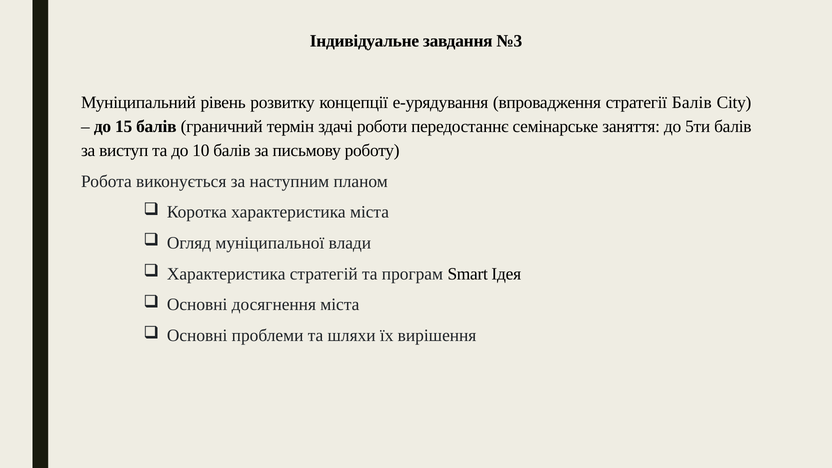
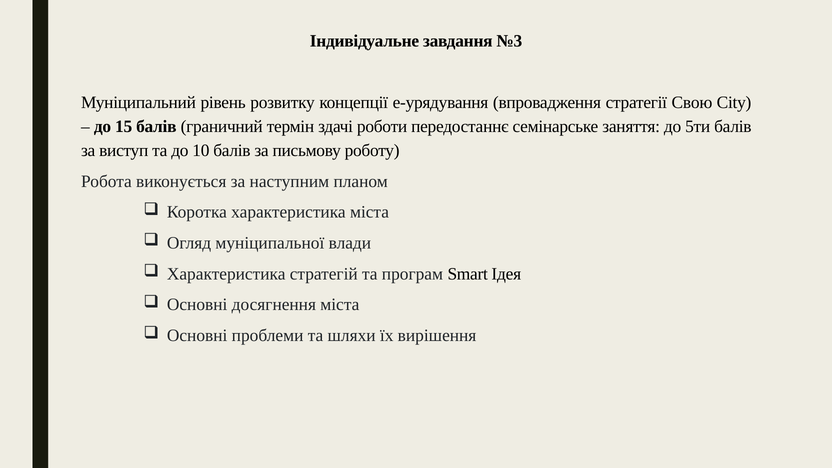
стратегії Балів: Балів -> Свою (692, 103)
